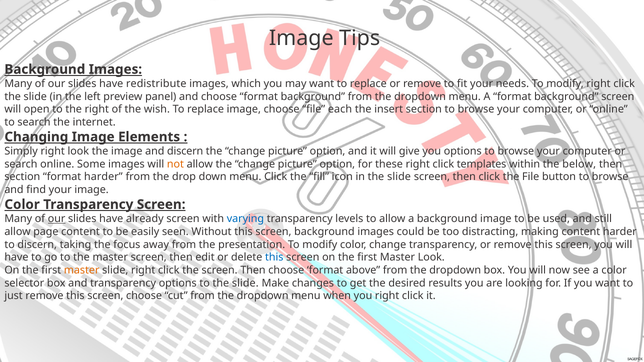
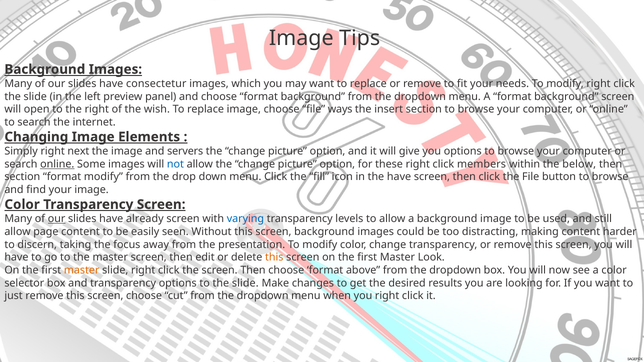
redistribute: redistribute -> consectetur (156, 84)
each: each -> ways (340, 109)
right look: look -> next (78, 151)
and discern: discern -> servers (185, 151)
online underline: none -> present (57, 164)
not colour: orange -> blue (175, 164)
templates: templates -> members (482, 164)
format harder: harder -> modify (103, 177)
in the slide: slide -> have (399, 177)
this colour: blue -> orange (274, 258)
